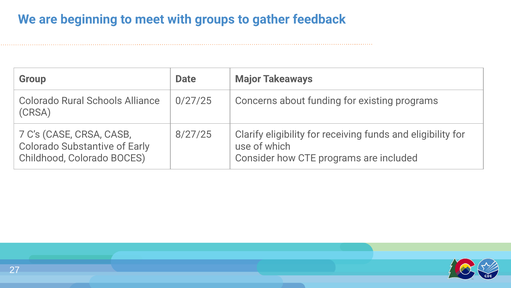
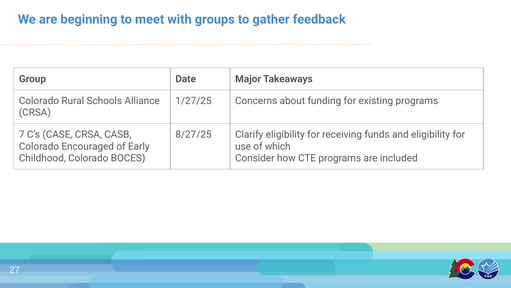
0/27/25: 0/27/25 -> 1/27/25 (193, 101)
Substantive: Substantive -> Encouraged (88, 146)
